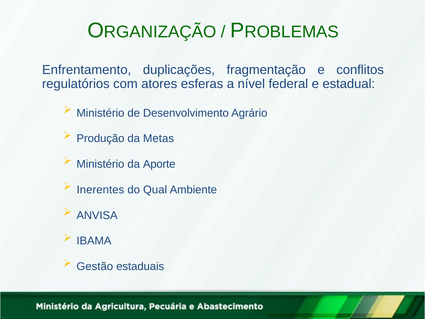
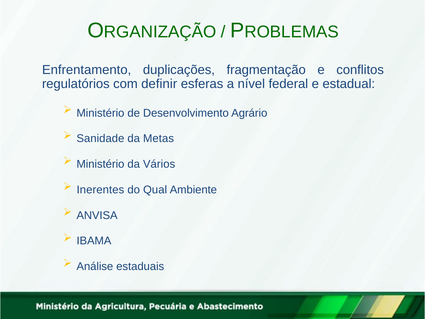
atores: atores -> definir (159, 84)
Produção: Produção -> Sanidade (100, 138)
Aporte: Aporte -> Vários (159, 164)
Gestão: Gestão -> Análise (95, 266)
